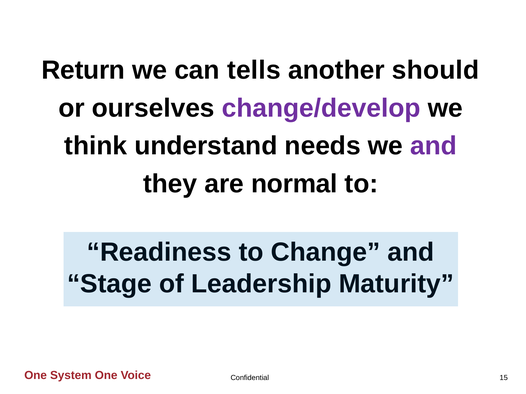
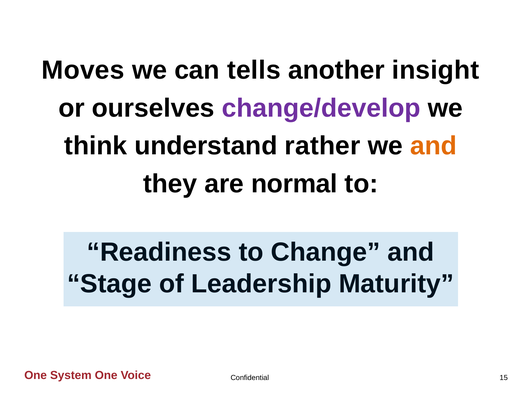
Return: Return -> Moves (83, 70)
should: should -> insight (436, 70)
needs: needs -> rather (323, 146)
and colour: purple -> orange (434, 146)
